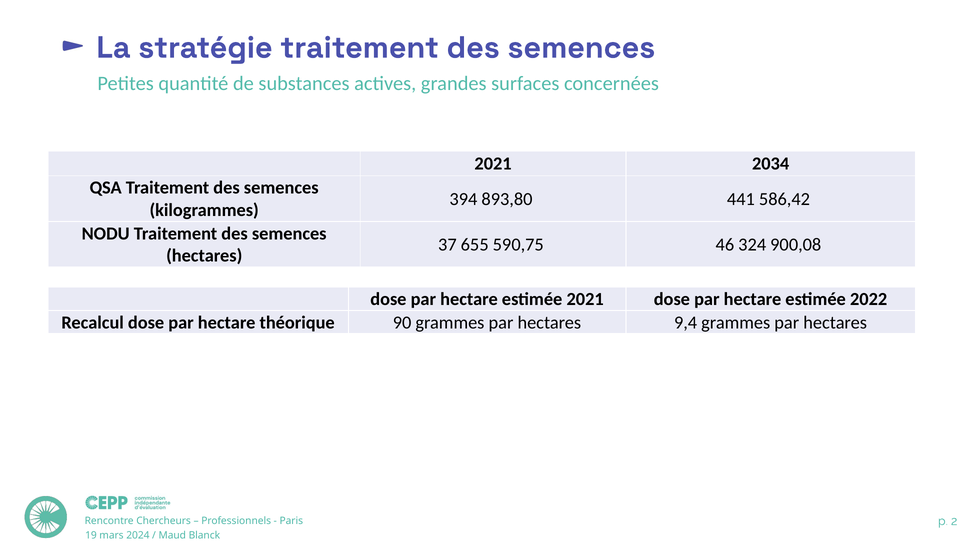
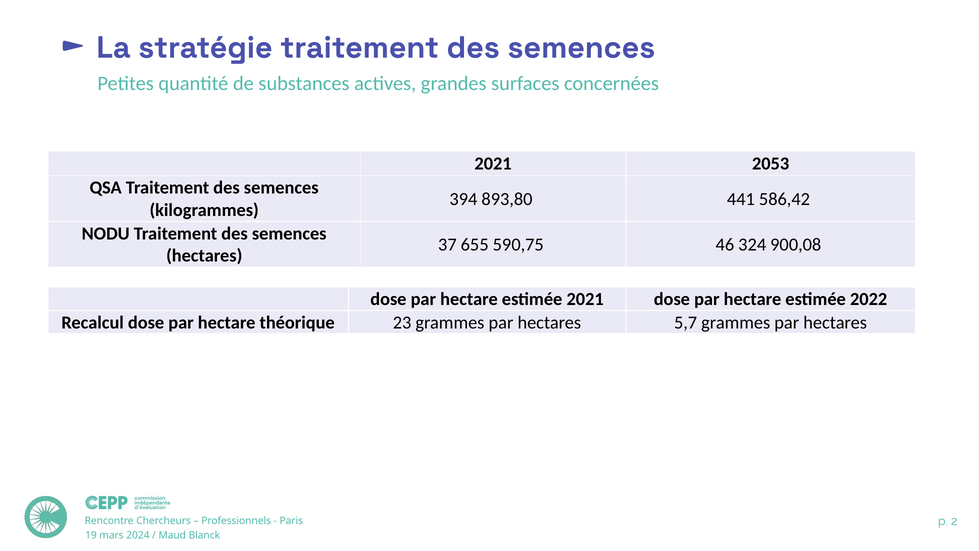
2034: 2034 -> 2053 (771, 164)
90: 90 -> 23 (402, 322)
9,4: 9,4 -> 5,7 (686, 322)
